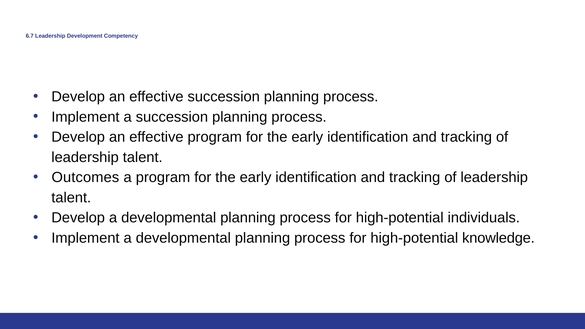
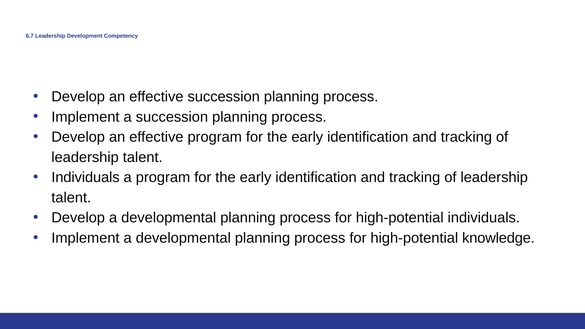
Outcomes: Outcomes -> Individuals (86, 177)
